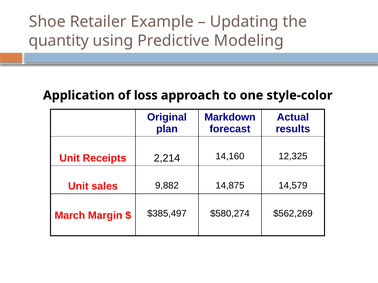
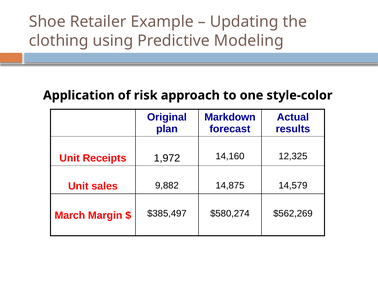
quantity: quantity -> clothing (59, 41)
loss: loss -> risk (146, 95)
2,214: 2,214 -> 1,972 (167, 158)
